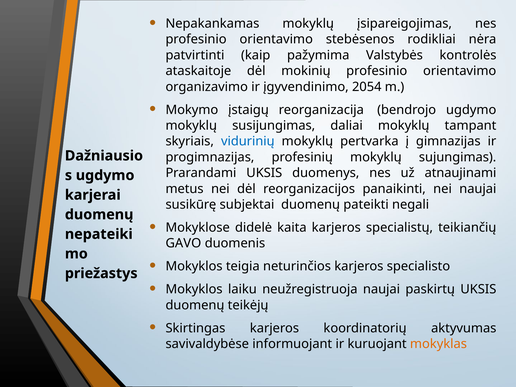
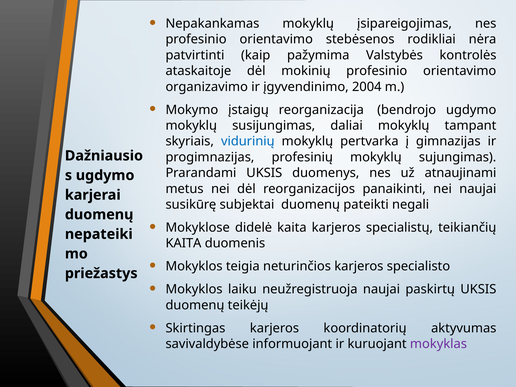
2054: 2054 -> 2004 (367, 87)
GAVO: GAVO -> KAITA (183, 243)
mokyklas colour: orange -> purple (438, 344)
